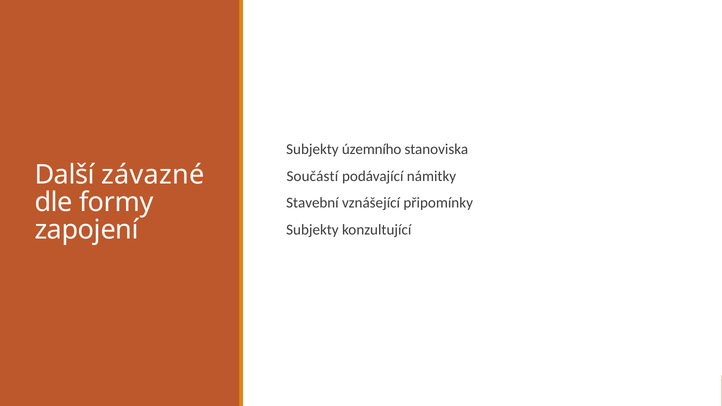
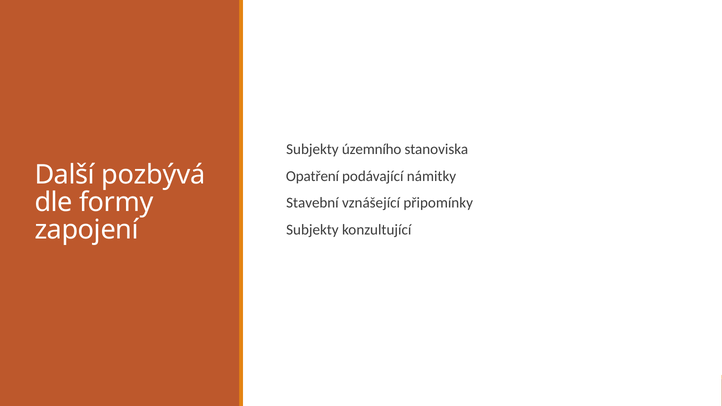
závazné: závazné -> pozbývá (153, 175)
Součástí: Součástí -> Opatření (313, 176)
